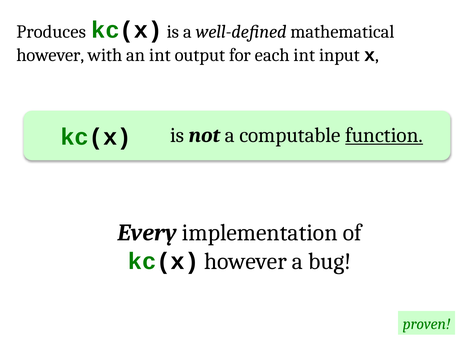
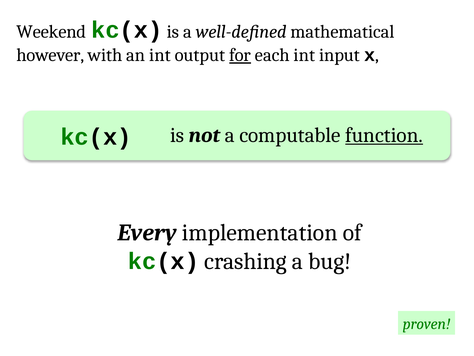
Produces: Produces -> Weekend (51, 32)
for underline: none -> present (240, 55)
kc(x however: however -> crashing (246, 261)
